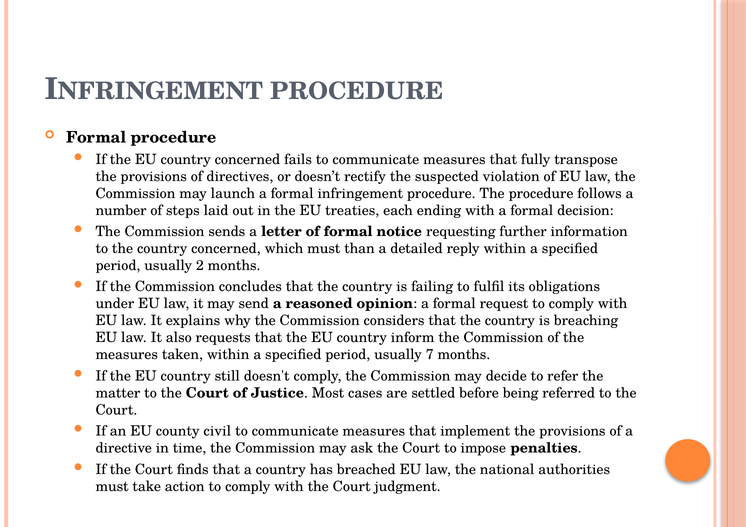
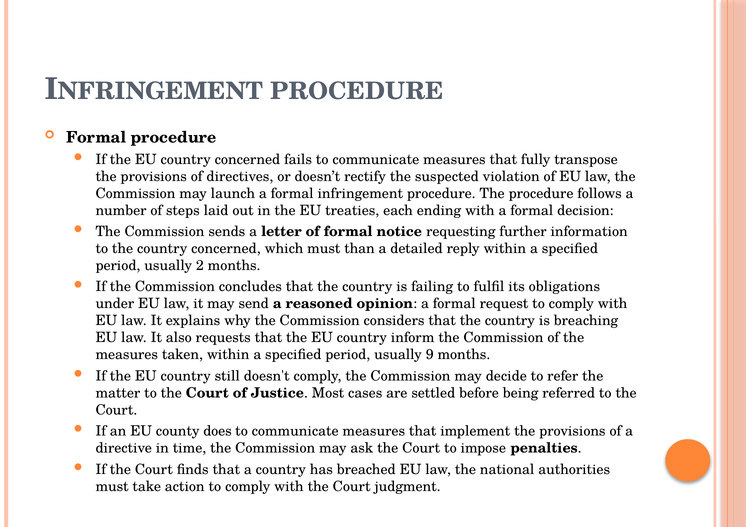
7: 7 -> 9 (430, 355)
civil: civil -> does (217, 432)
